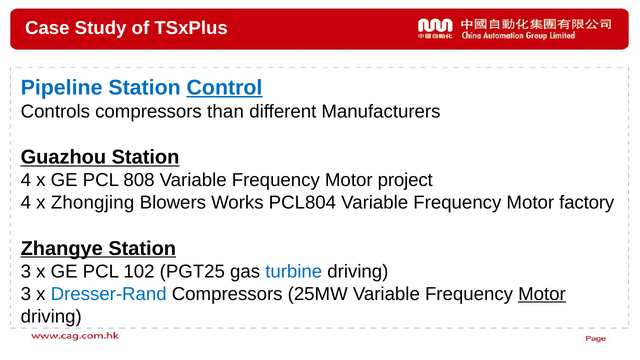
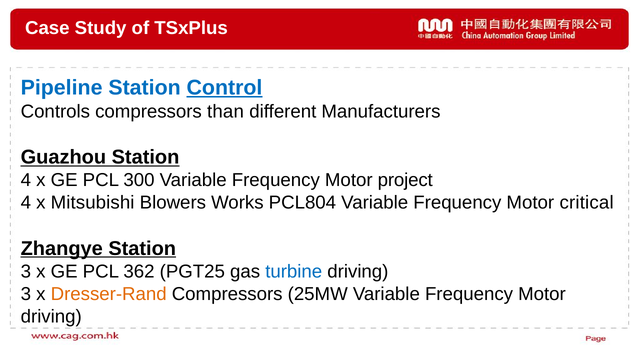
808: 808 -> 300 (139, 180)
Zhongjing: Zhongjing -> Mitsubishi (93, 203)
factory: factory -> critical (587, 203)
102: 102 -> 362 (139, 272)
Dresser-Rand colour: blue -> orange (109, 294)
Motor underline: present -> none (542, 294)
